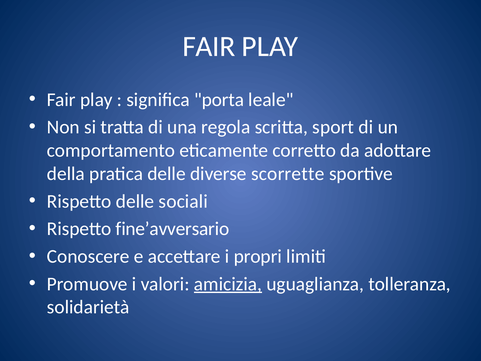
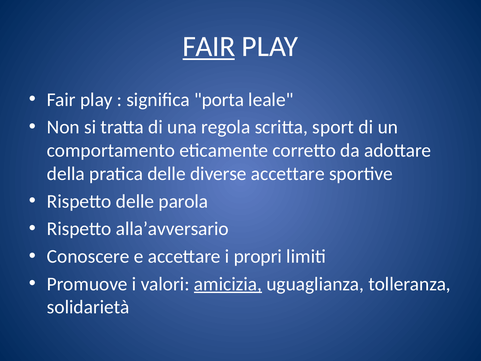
FAIR underline: none -> present (209, 47)
diverse scorrette: scorrette -> accettare (288, 174)
sociali: sociali -> parola (183, 201)
fine’avversario: fine’avversario -> alla’avversario (172, 229)
